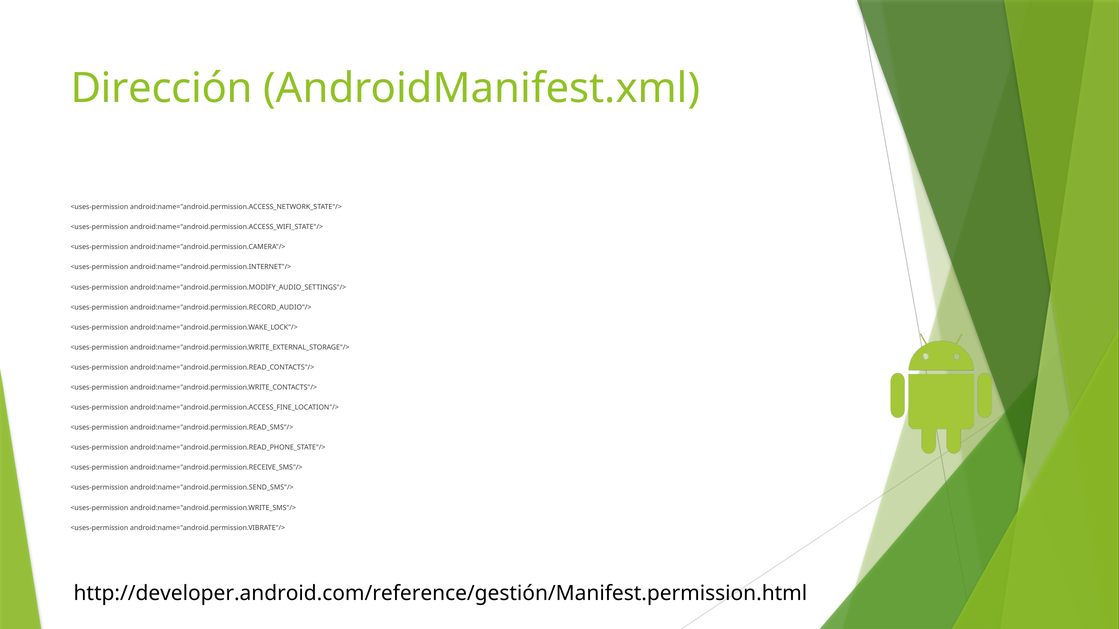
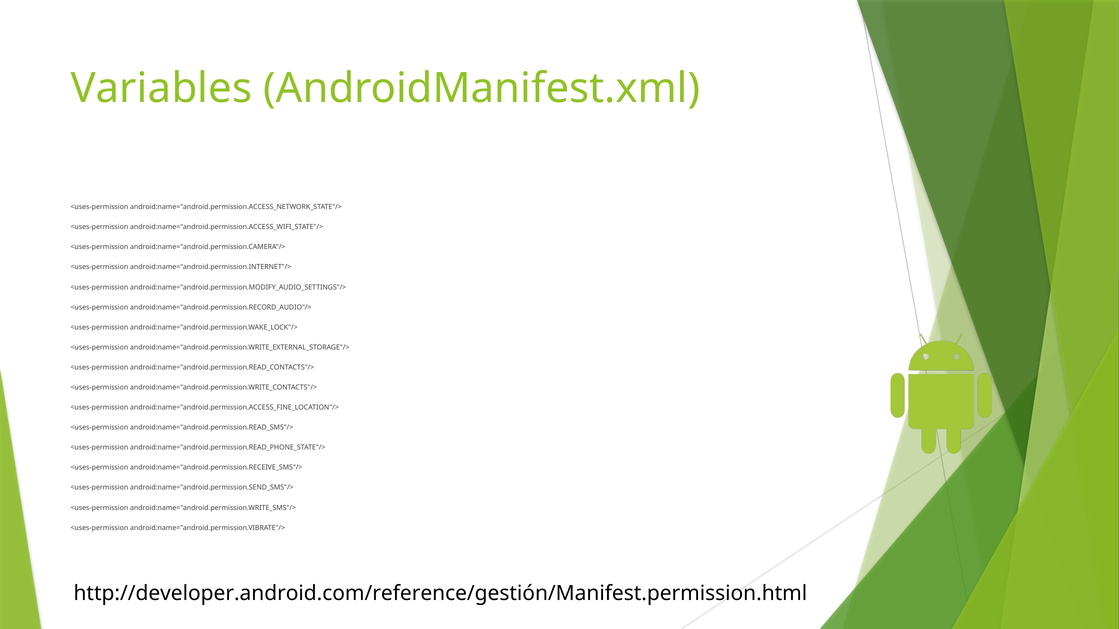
Dirección: Dirección -> Variables (161, 88)
